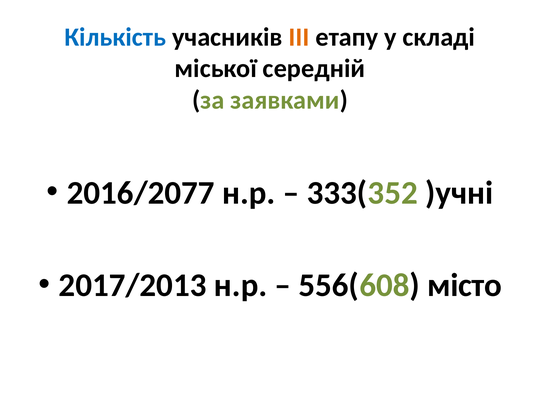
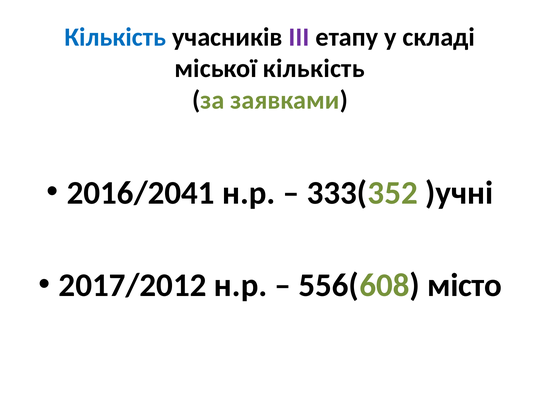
ІІІ colour: orange -> purple (299, 37)
міської середній: середній -> кількість (314, 69)
2016/2077: 2016/2077 -> 2016/2041 (141, 193)
2017/2013: 2017/2013 -> 2017/2012 (133, 285)
